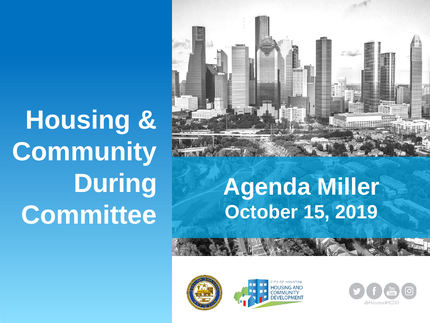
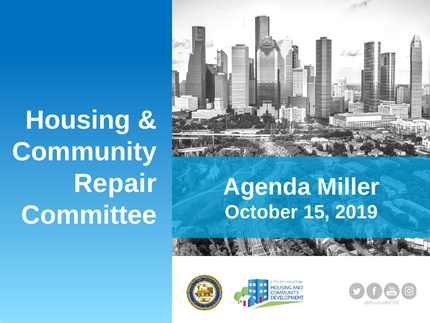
During: During -> Repair (115, 183)
